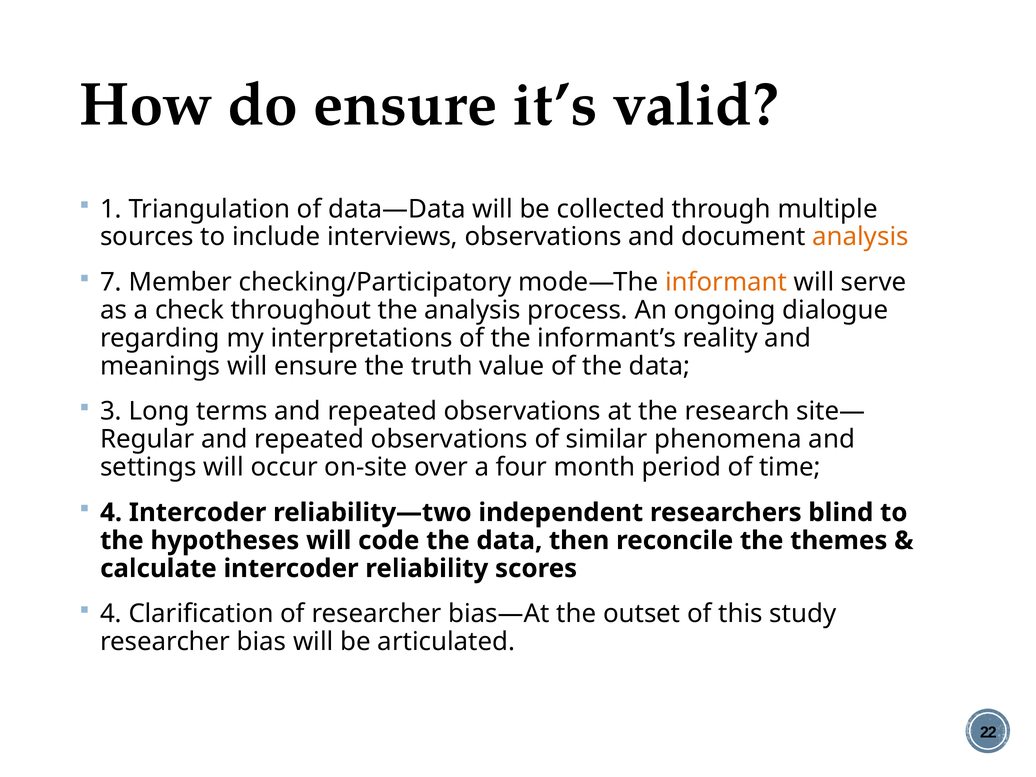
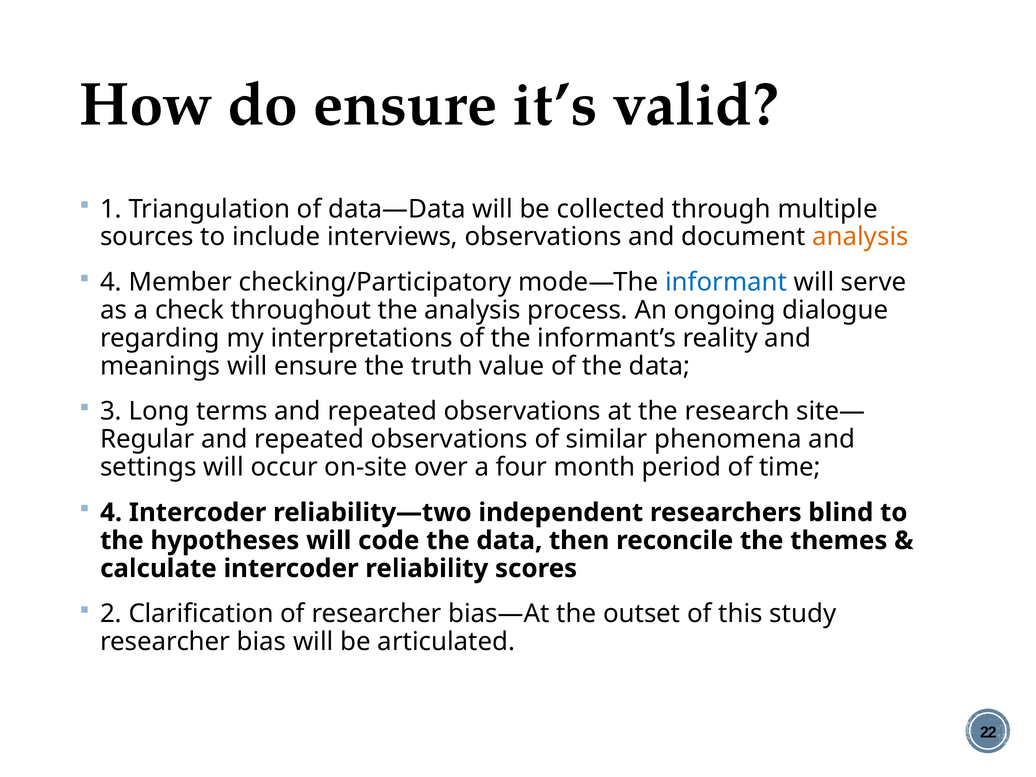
7: 7 -> 4 (111, 282)
informant colour: orange -> blue (726, 282)
4: 4 -> 2 (111, 614)
